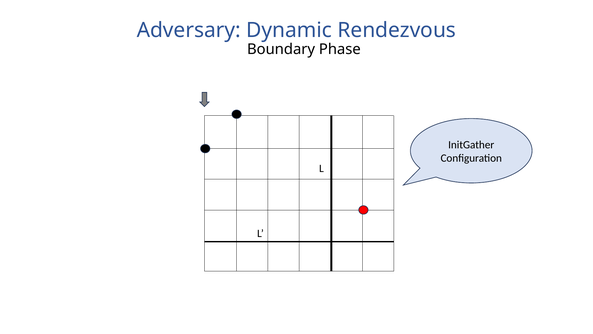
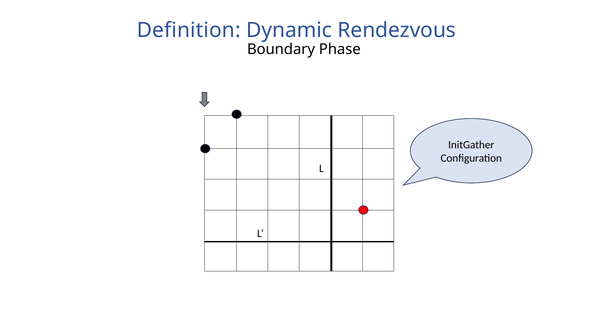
Adversary: Adversary -> Definition (189, 30)
